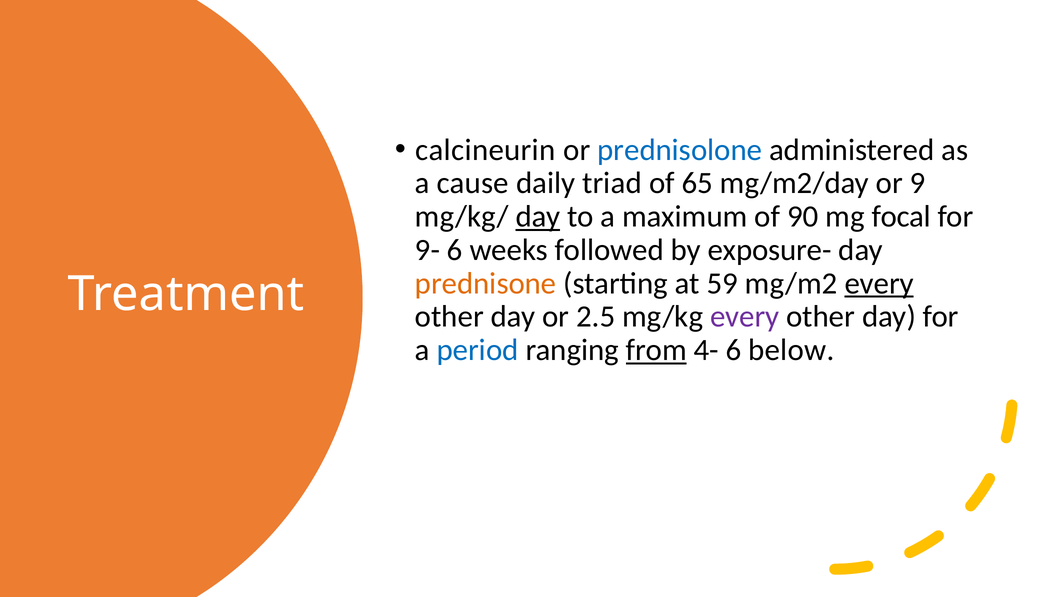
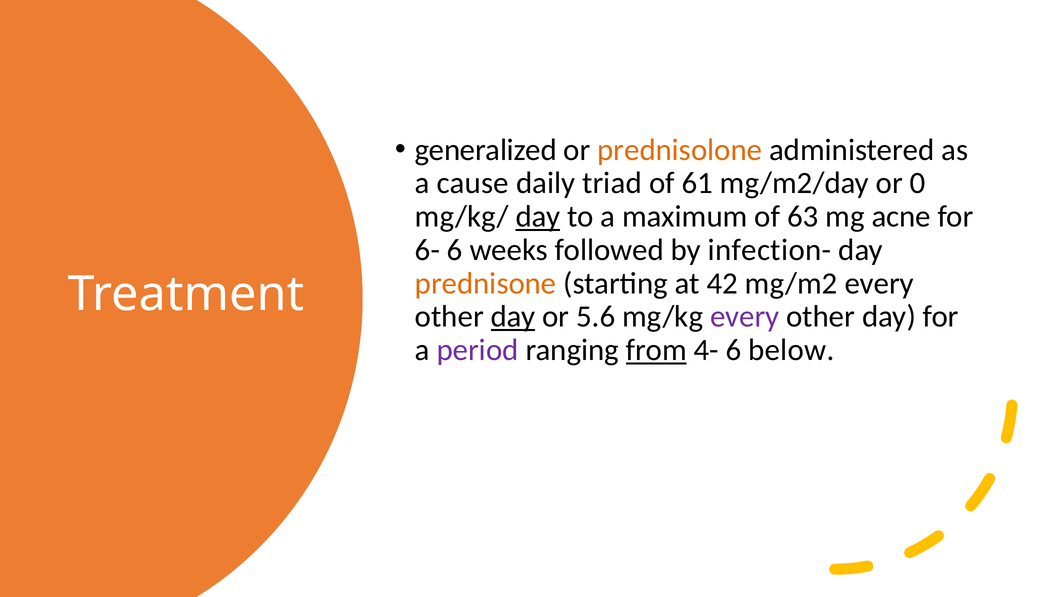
calcineurin: calcineurin -> generalized (486, 150)
prednisolone colour: blue -> orange (680, 150)
65: 65 -> 61 (697, 183)
9: 9 -> 0 (918, 183)
90: 90 -> 63 (803, 217)
focal: focal -> acne (901, 217)
9-: 9- -> 6- (427, 250)
exposure-: exposure- -> infection- (769, 250)
59: 59 -> 42 (722, 283)
every underline: present -> none (879, 283)
day underline: none -> present (513, 317)
2.5: 2.5 -> 5.6 (596, 317)
period colour: blue -> purple (478, 350)
